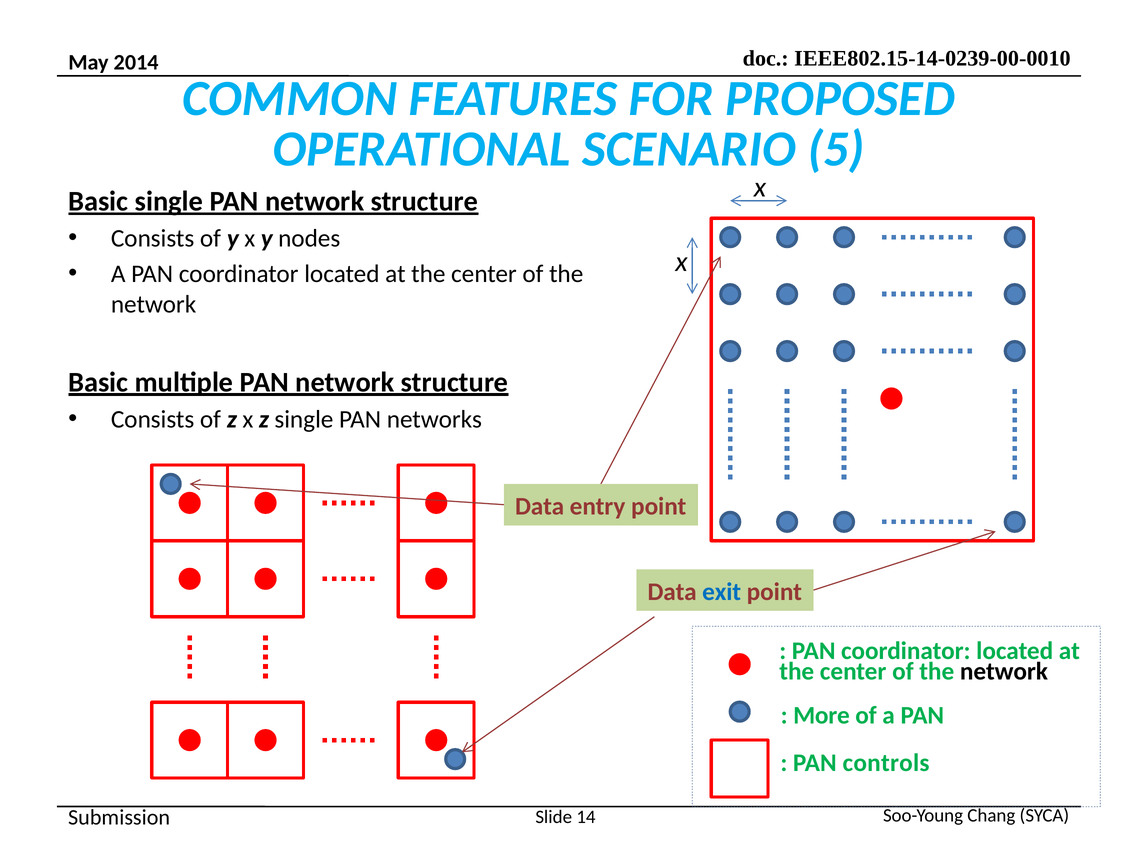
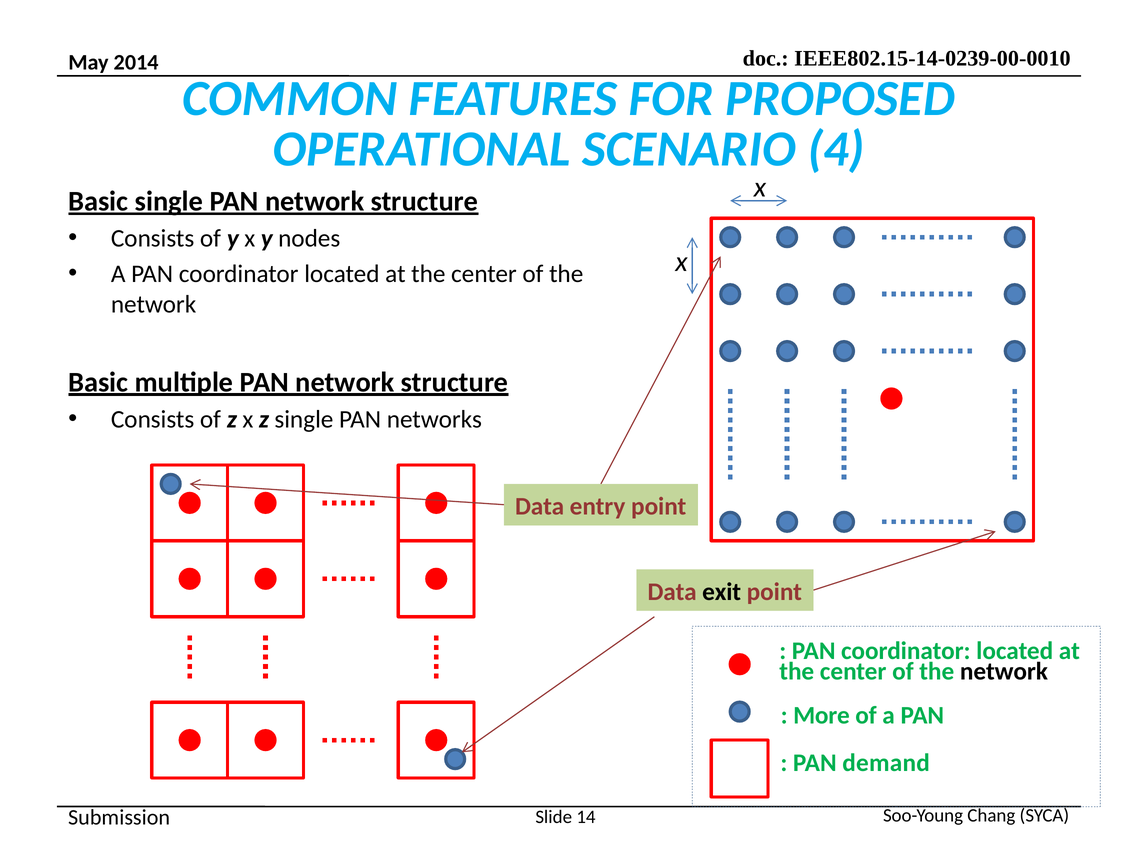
5: 5 -> 4 (836, 149)
exit colour: blue -> black (722, 592)
controls: controls -> demand (886, 762)
